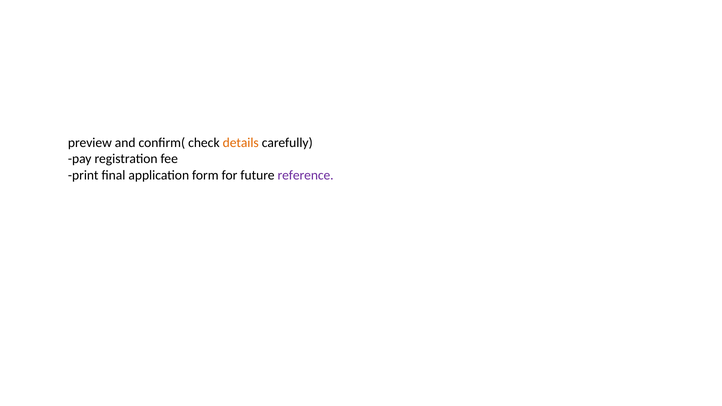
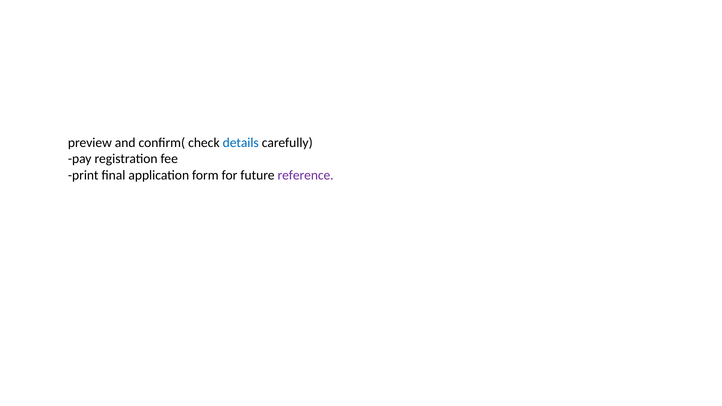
details colour: orange -> blue (241, 143)
